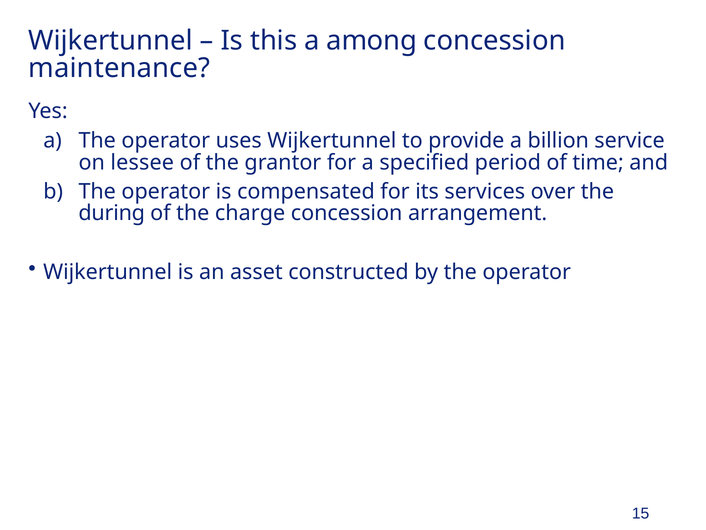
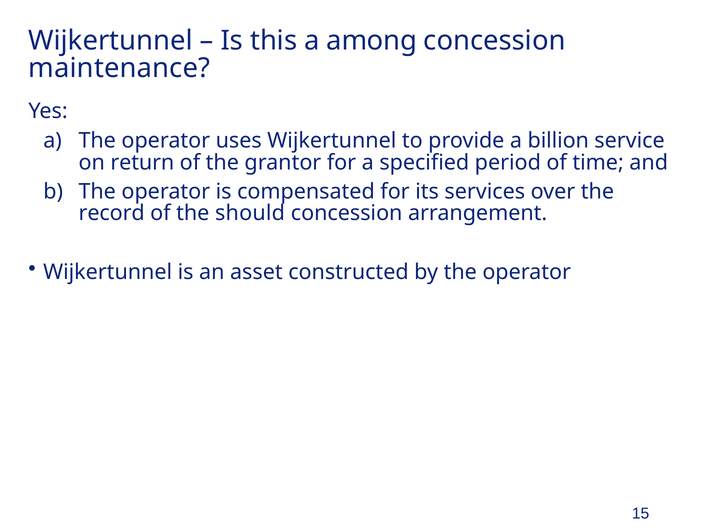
lessee: lessee -> return (142, 162)
during: during -> record (112, 213)
charge: charge -> should (250, 213)
